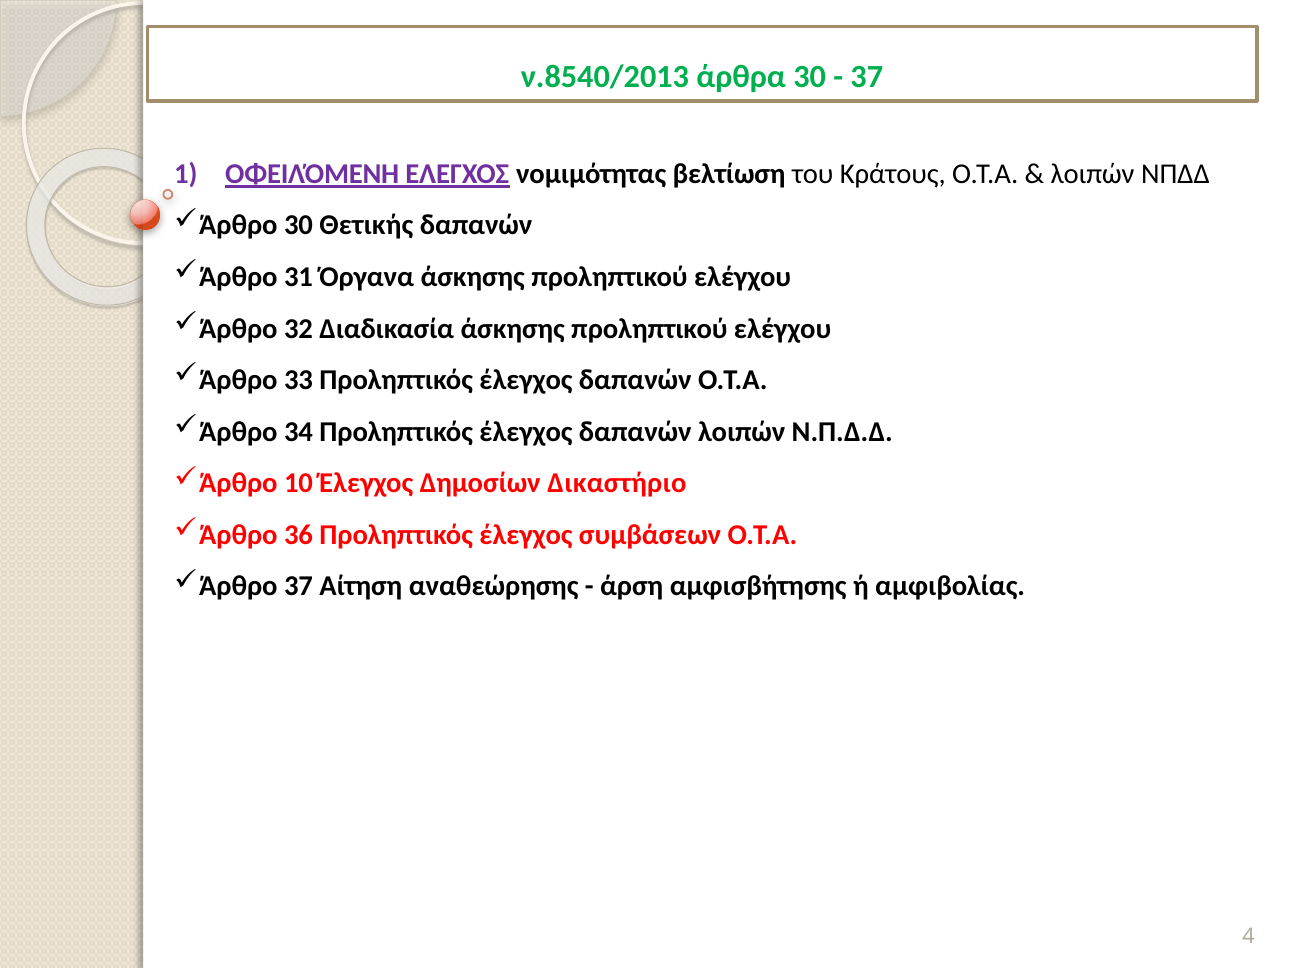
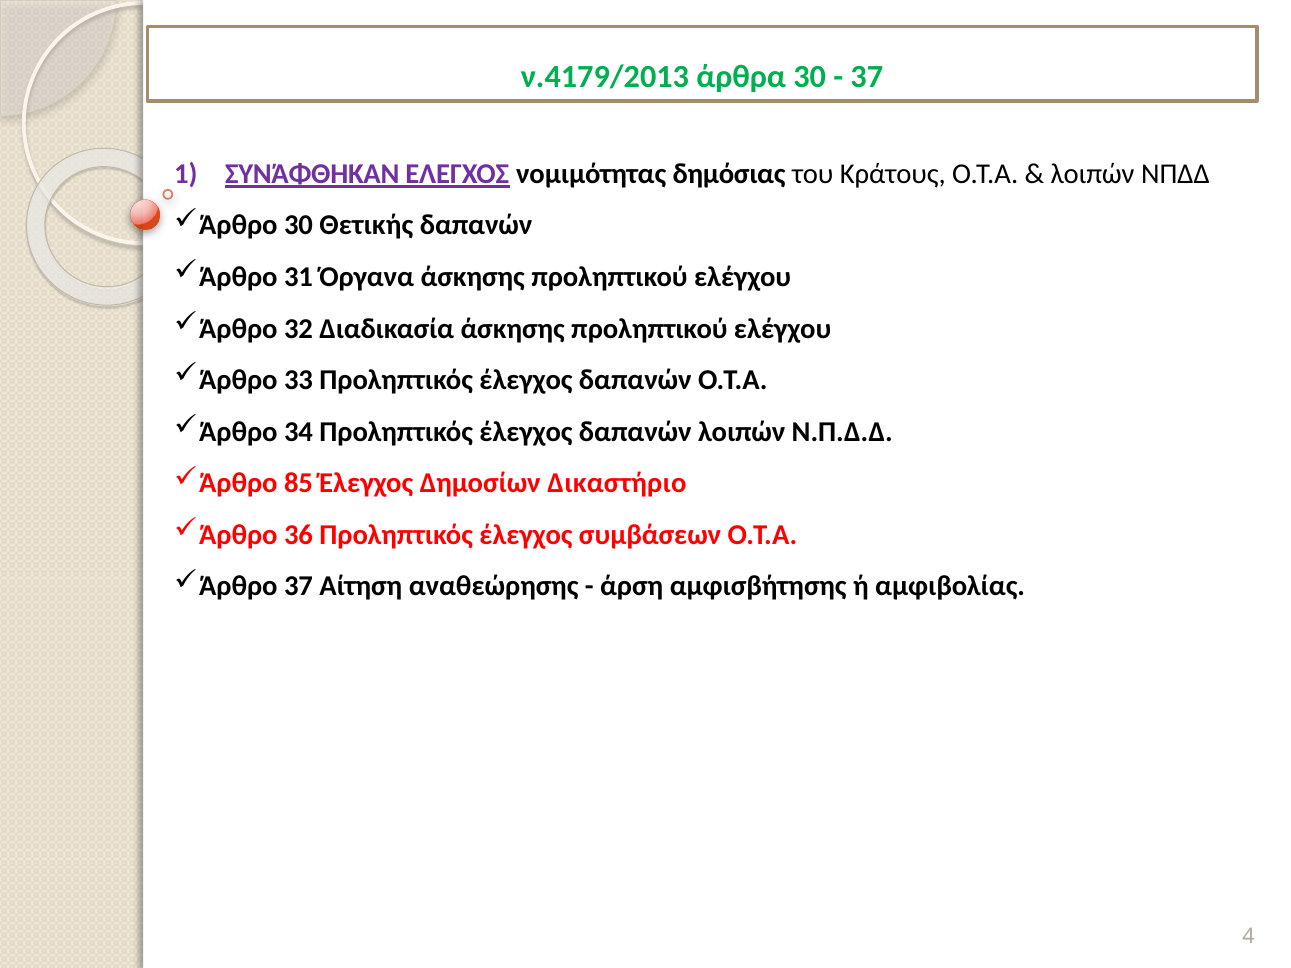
ν.8540/2013: ν.8540/2013 -> ν.4179/2013 (605, 77)
ΟΦΕΙΛΌΜΕΝΗ: ΟΦΕΙΛΌΜΕΝΗ -> ΣΥΝΆΦΘΗΚΑΝ (312, 174)
βελτίωση: βελτίωση -> δημόσιας (729, 174)
10: 10 -> 85 (298, 483)
